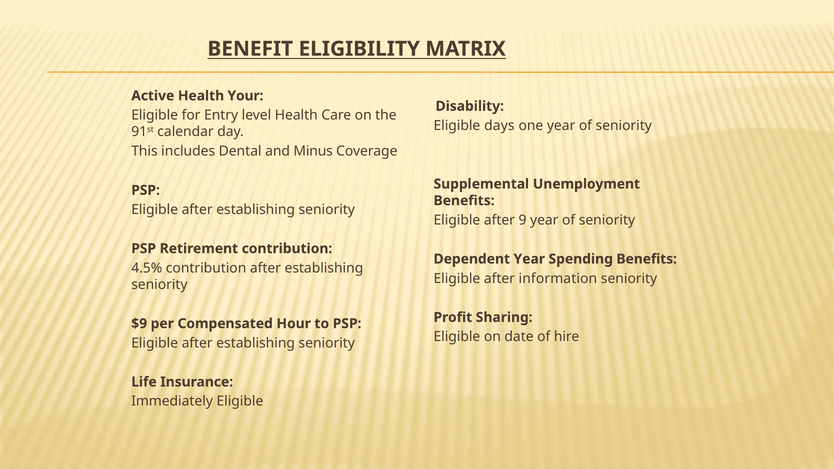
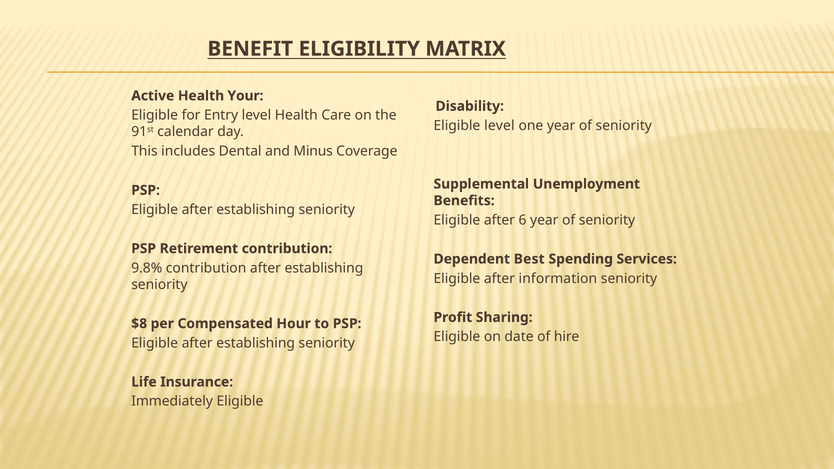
Eligible days: days -> level (499, 126)
9: 9 -> 6 (523, 220)
Dependent Year: Year -> Best (529, 259)
Spending Benefits: Benefits -> Services (647, 259)
4.5%: 4.5% -> 9.8% (147, 268)
$9: $9 -> $8 (139, 324)
